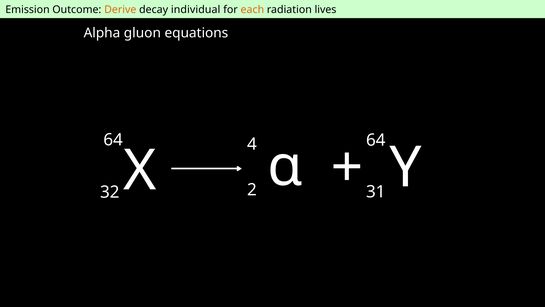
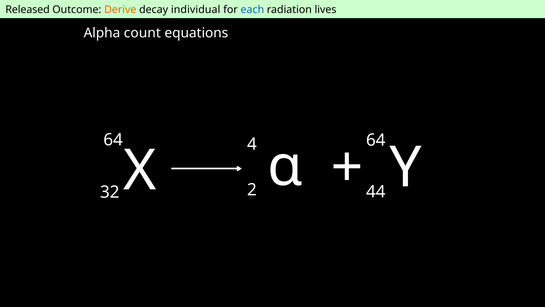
Emission: Emission -> Released (28, 10)
each colour: orange -> blue (252, 10)
gluon: gluon -> count (142, 33)
31: 31 -> 44 (376, 192)
